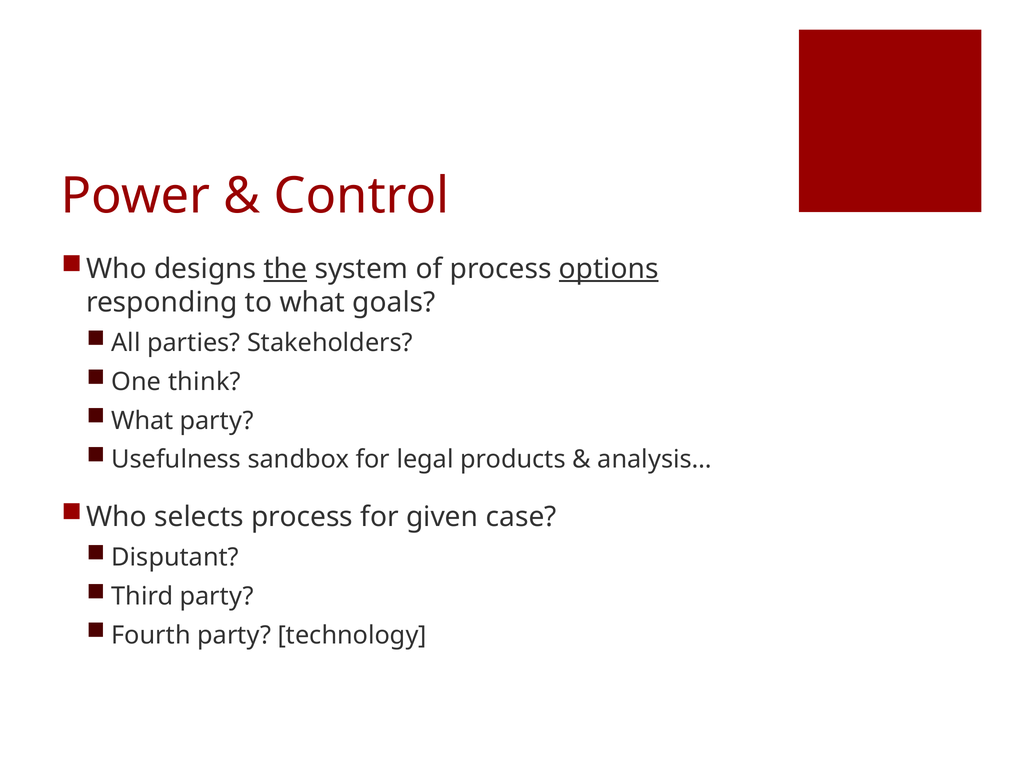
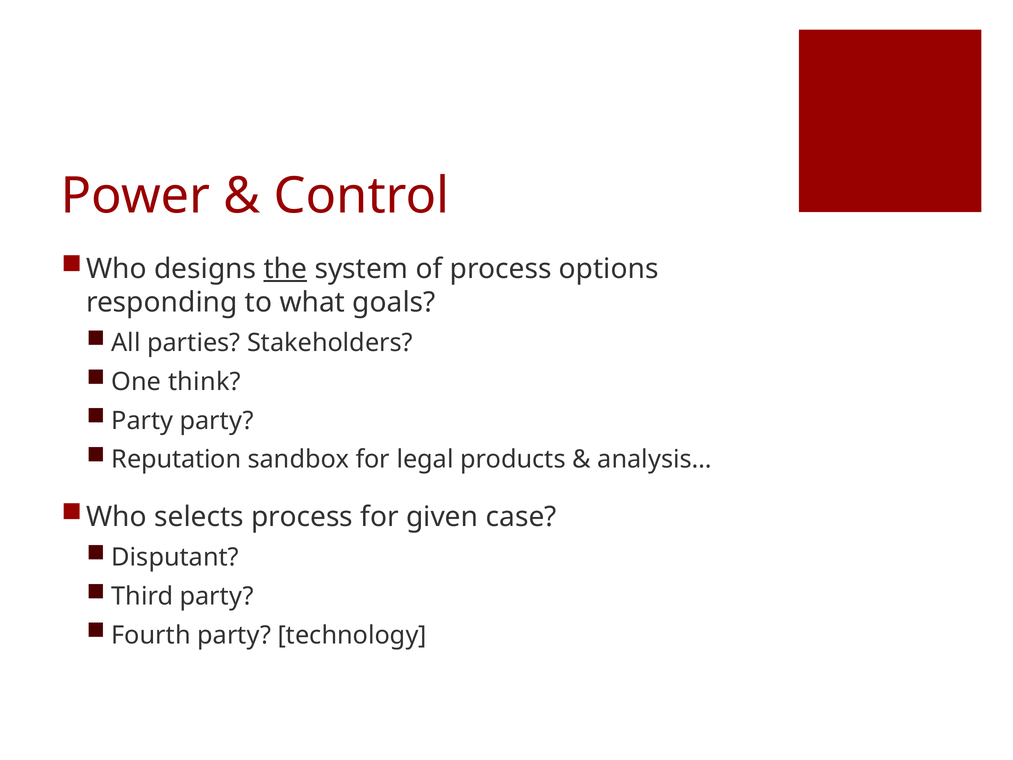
options underline: present -> none (609, 269)
What: What -> Party (142, 421)
Usefulness: Usefulness -> Reputation (176, 459)
